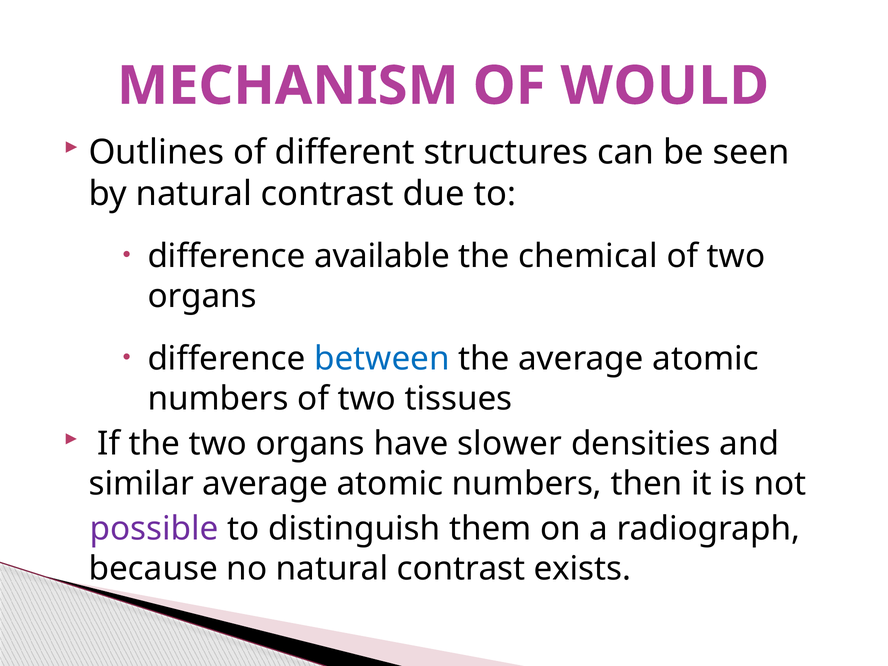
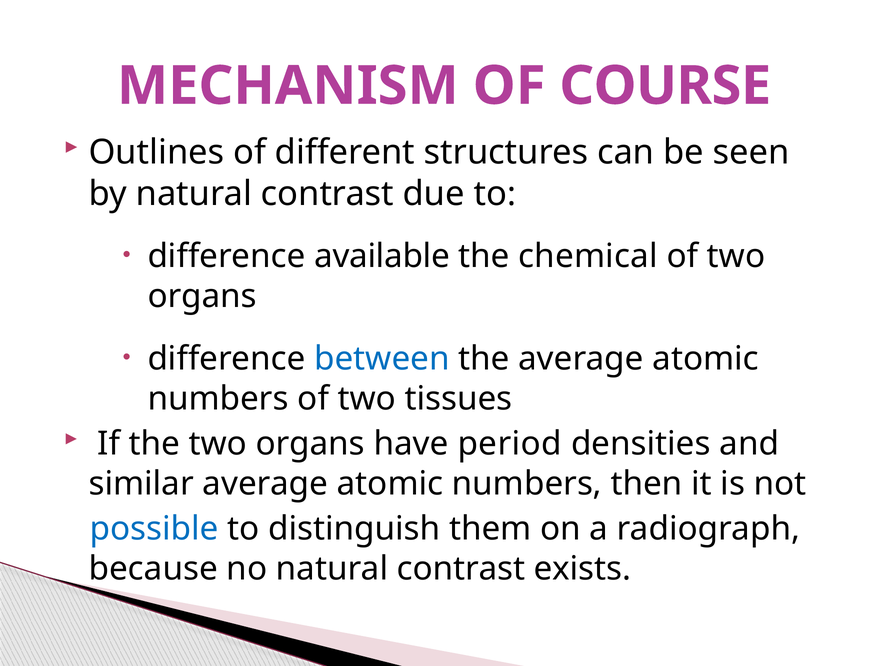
WOULD: WOULD -> COURSE (665, 86)
slower: slower -> period (510, 444)
possible colour: purple -> blue (154, 529)
